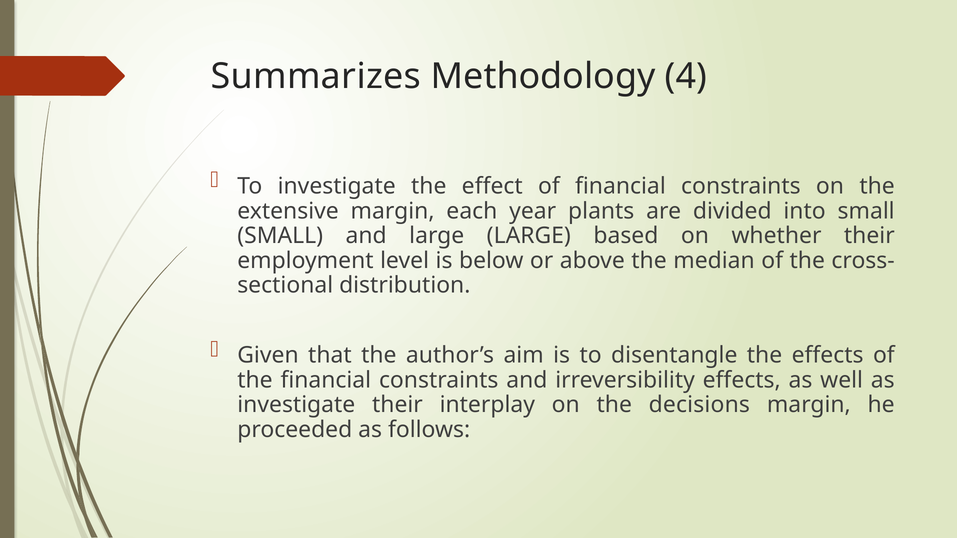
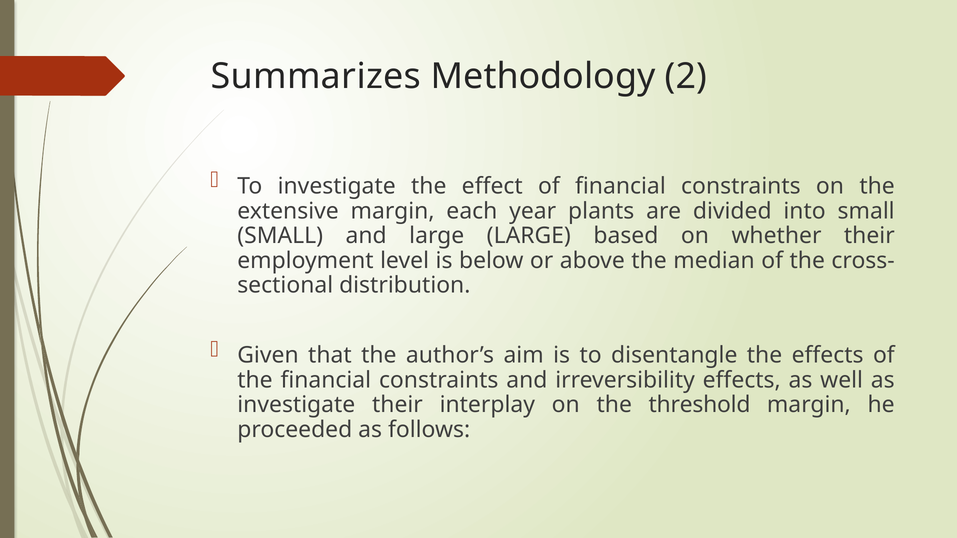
4: 4 -> 2 (686, 77)
decisions: decisions -> threshold (700, 405)
